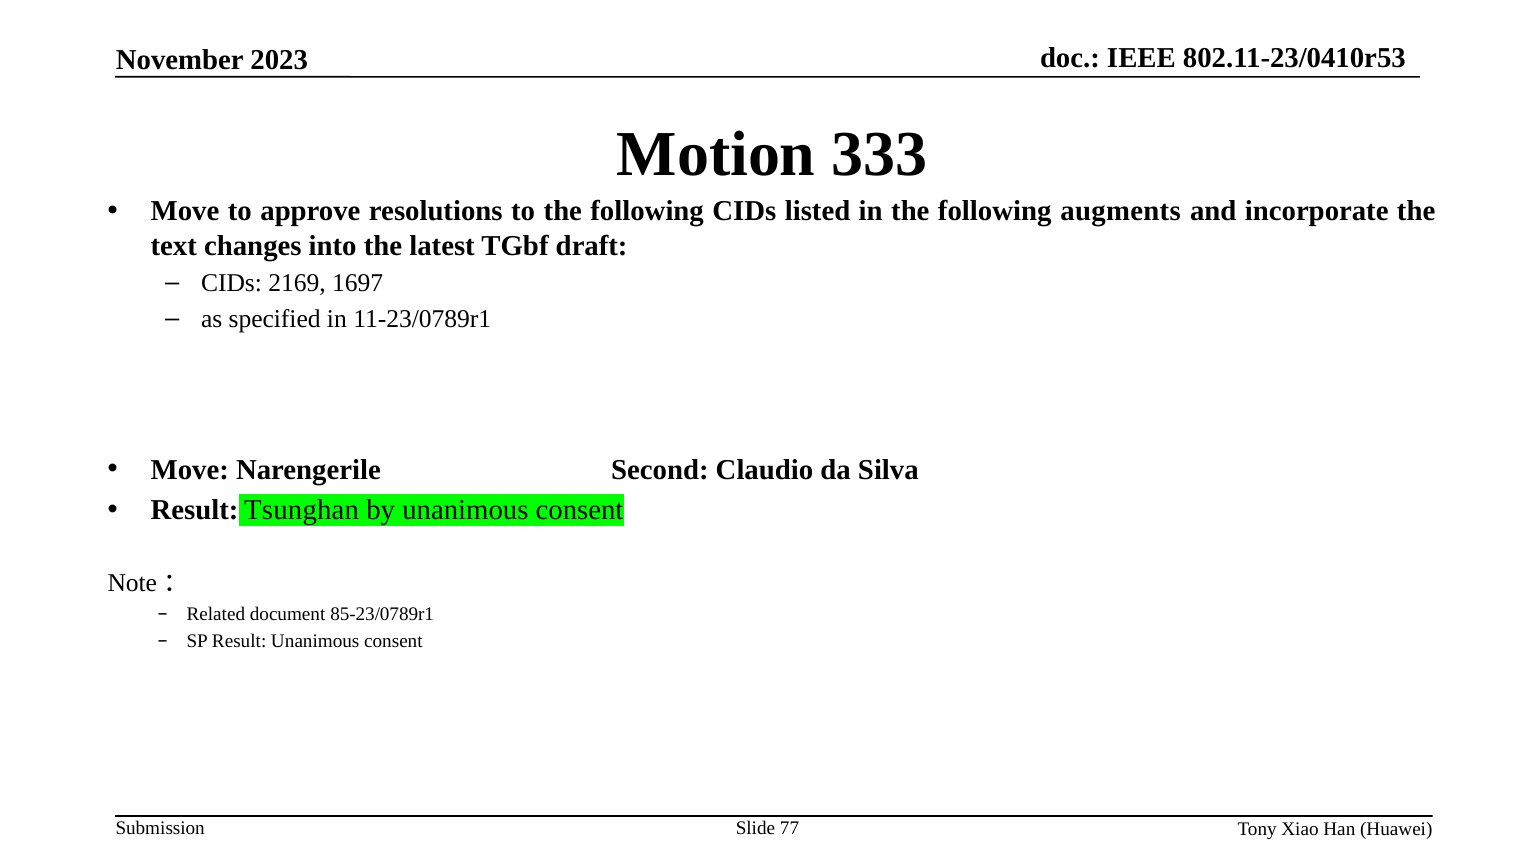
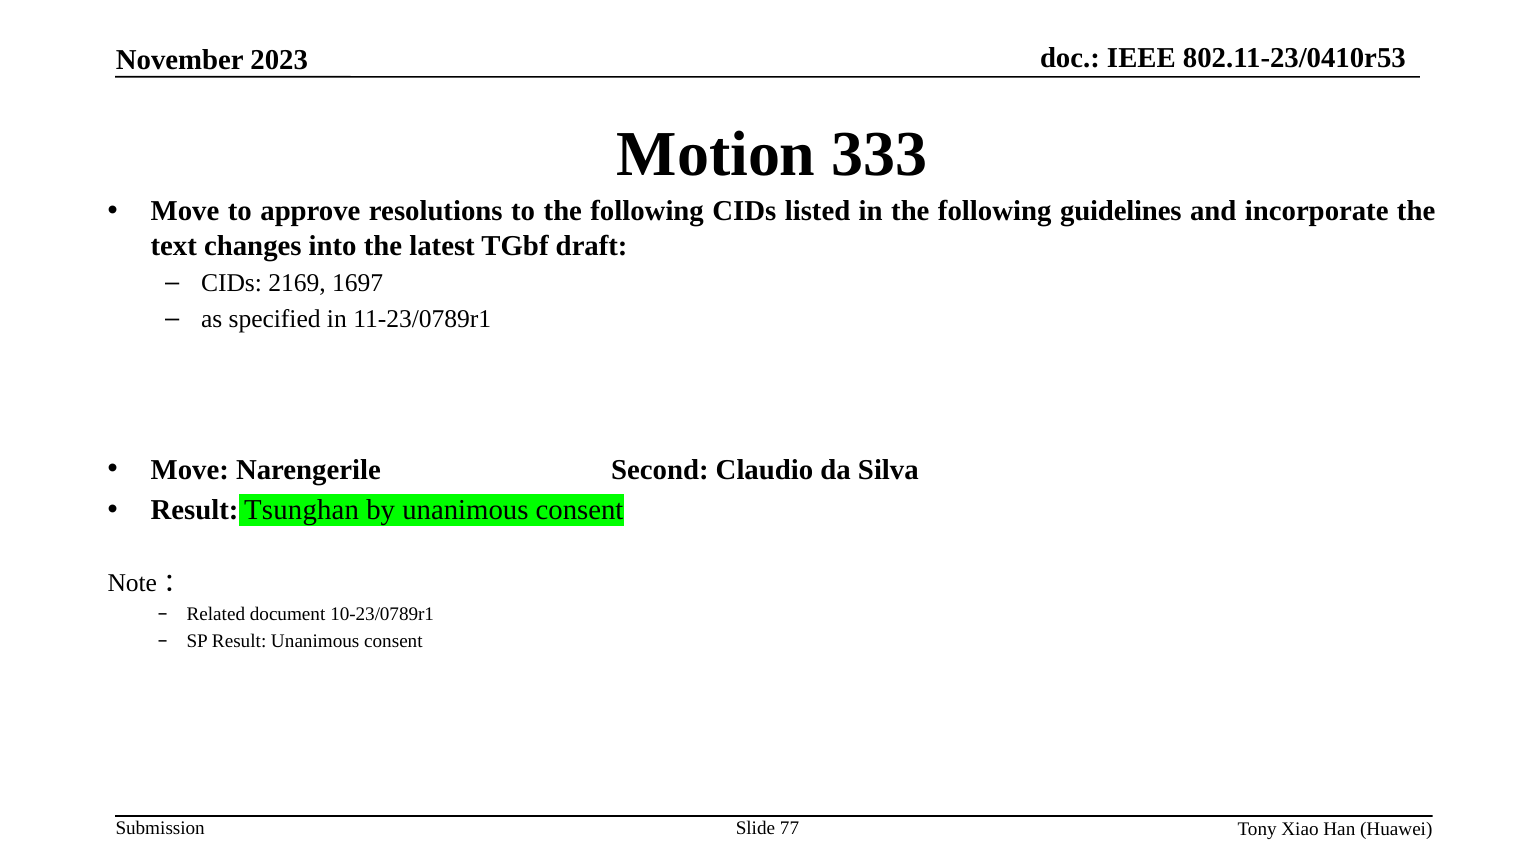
augments: augments -> guidelines (1121, 211)
85-23/0789r1: 85-23/0789r1 -> 10-23/0789r1 (382, 613)
